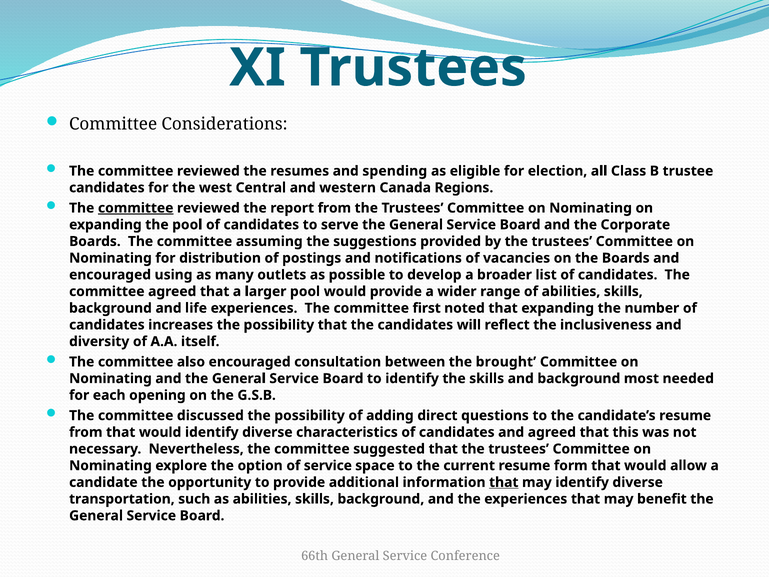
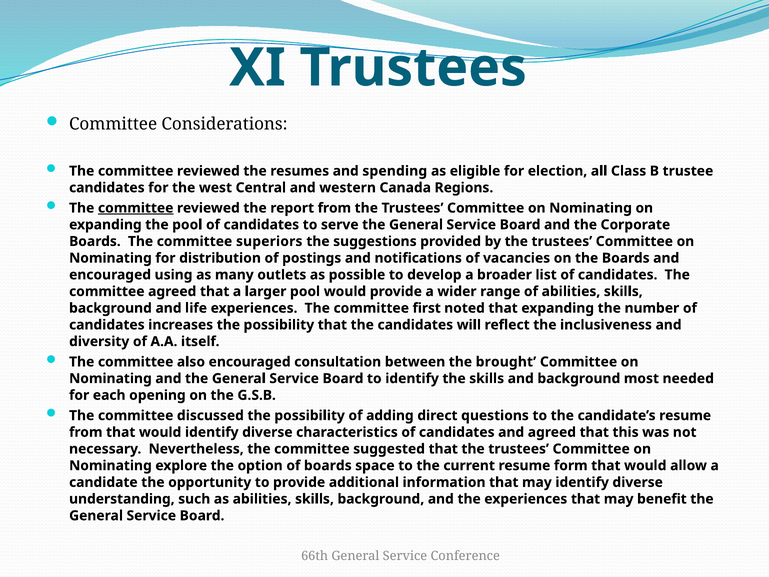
assuming: assuming -> superiors (269, 241)
of service: service -> boards (328, 465)
that underline: present -> none (504, 482)
transportation: transportation -> understanding (122, 499)
